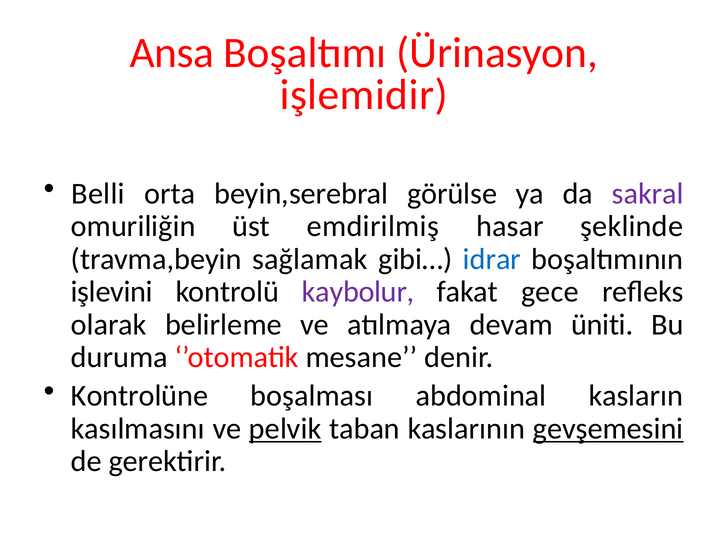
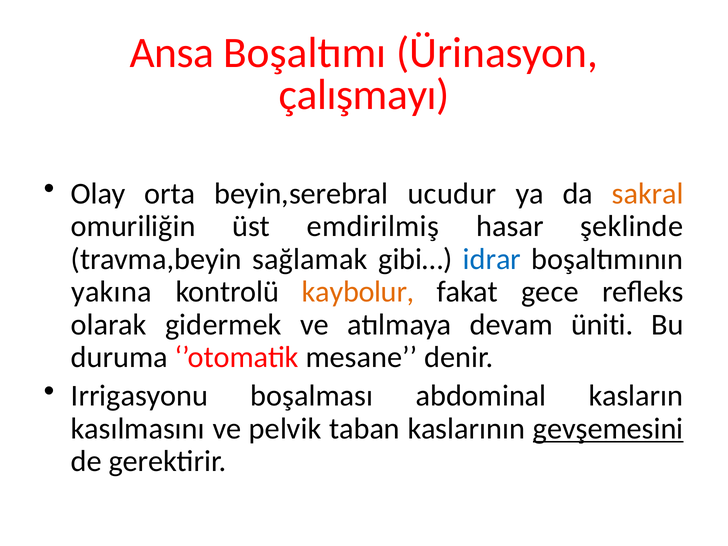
işlemidir: işlemidir -> çalışmayı (364, 95)
Belli: Belli -> Olay (98, 194)
görülse: görülse -> ucudur (452, 194)
sakral colour: purple -> orange (648, 194)
işlevini: işlevini -> yakına (112, 292)
kaybolur colour: purple -> orange (358, 292)
belirleme: belirleme -> gidermek (223, 325)
Kontrolüne: Kontrolüne -> Irrigasyonu (140, 396)
pelvik underline: present -> none (285, 429)
